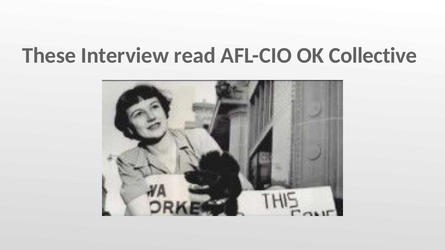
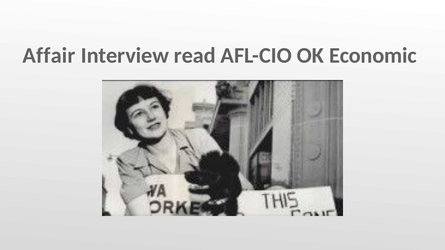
These: These -> Affair (49, 56)
Collective: Collective -> Economic (373, 56)
